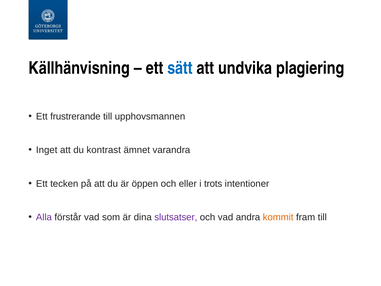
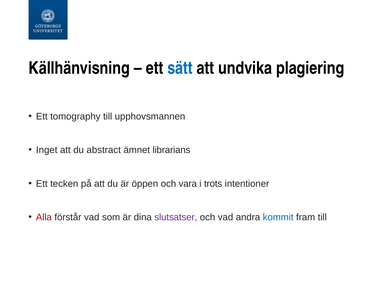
frustrerande: frustrerande -> tomography (75, 116)
kontrast: kontrast -> abstract (104, 150)
varandra: varandra -> librarians (171, 150)
eller: eller -> vara (188, 183)
Alla colour: purple -> red (44, 217)
kommit colour: orange -> blue (278, 217)
